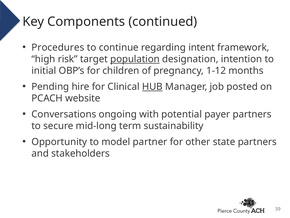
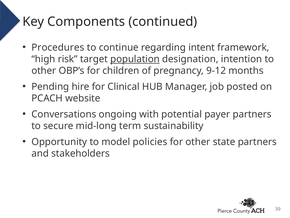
initial: initial -> other (44, 71)
1-12: 1-12 -> 9-12 (216, 71)
HUB underline: present -> none (152, 86)
partner: partner -> policies (150, 142)
